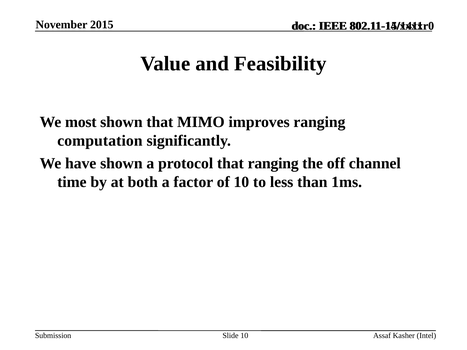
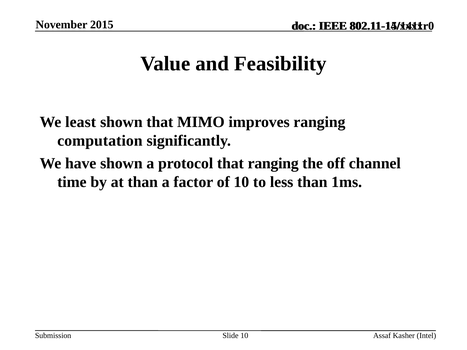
most: most -> least (81, 122)
at both: both -> than (143, 182)
